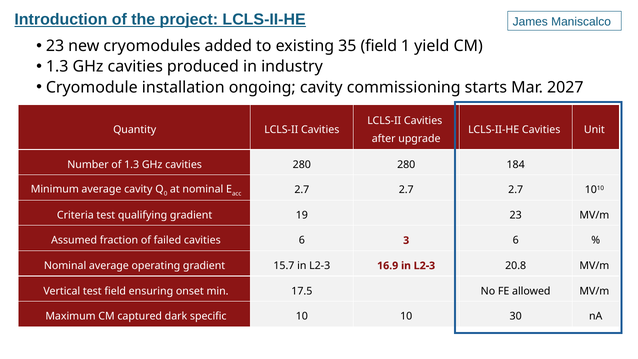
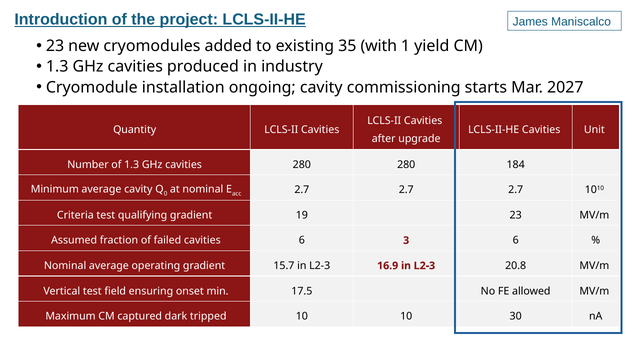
35 field: field -> with (379, 46)
specific: specific -> tripped (208, 316)
